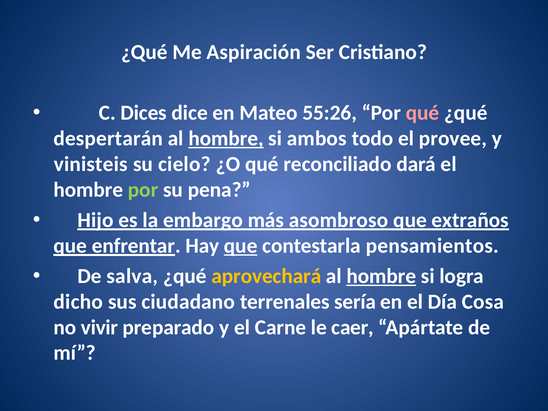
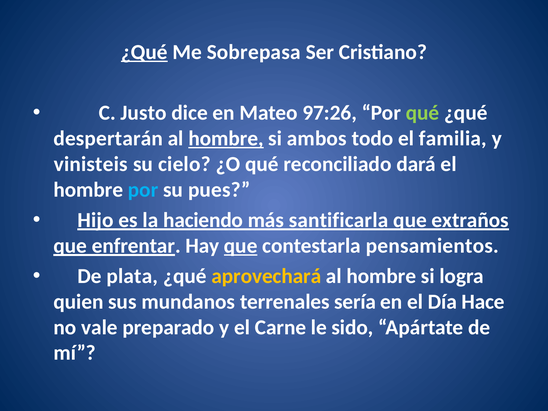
¿Qué underline: none -> present (144, 52)
Aspiración: Aspiración -> Sobrepasa (254, 52)
Dices: Dices -> Justo (144, 113)
55:26: 55:26 -> 97:26 (330, 113)
qué colour: pink -> light green (423, 113)
provee: provee -> familia (453, 139)
por colour: light green -> light blue (143, 190)
pena: pena -> pues (219, 190)
embargo: embargo -> haciendo (203, 220)
asombroso: asombroso -> santificarla (339, 220)
salva: salva -> plata (132, 276)
hombre underline: present -> none (381, 276)
dicho: dicho -> quien (78, 302)
ciudadano: ciudadano -> mundanos (188, 302)
Cosa: Cosa -> Hace (483, 302)
vivir: vivir -> vale (99, 327)
caer: caer -> sido (352, 327)
